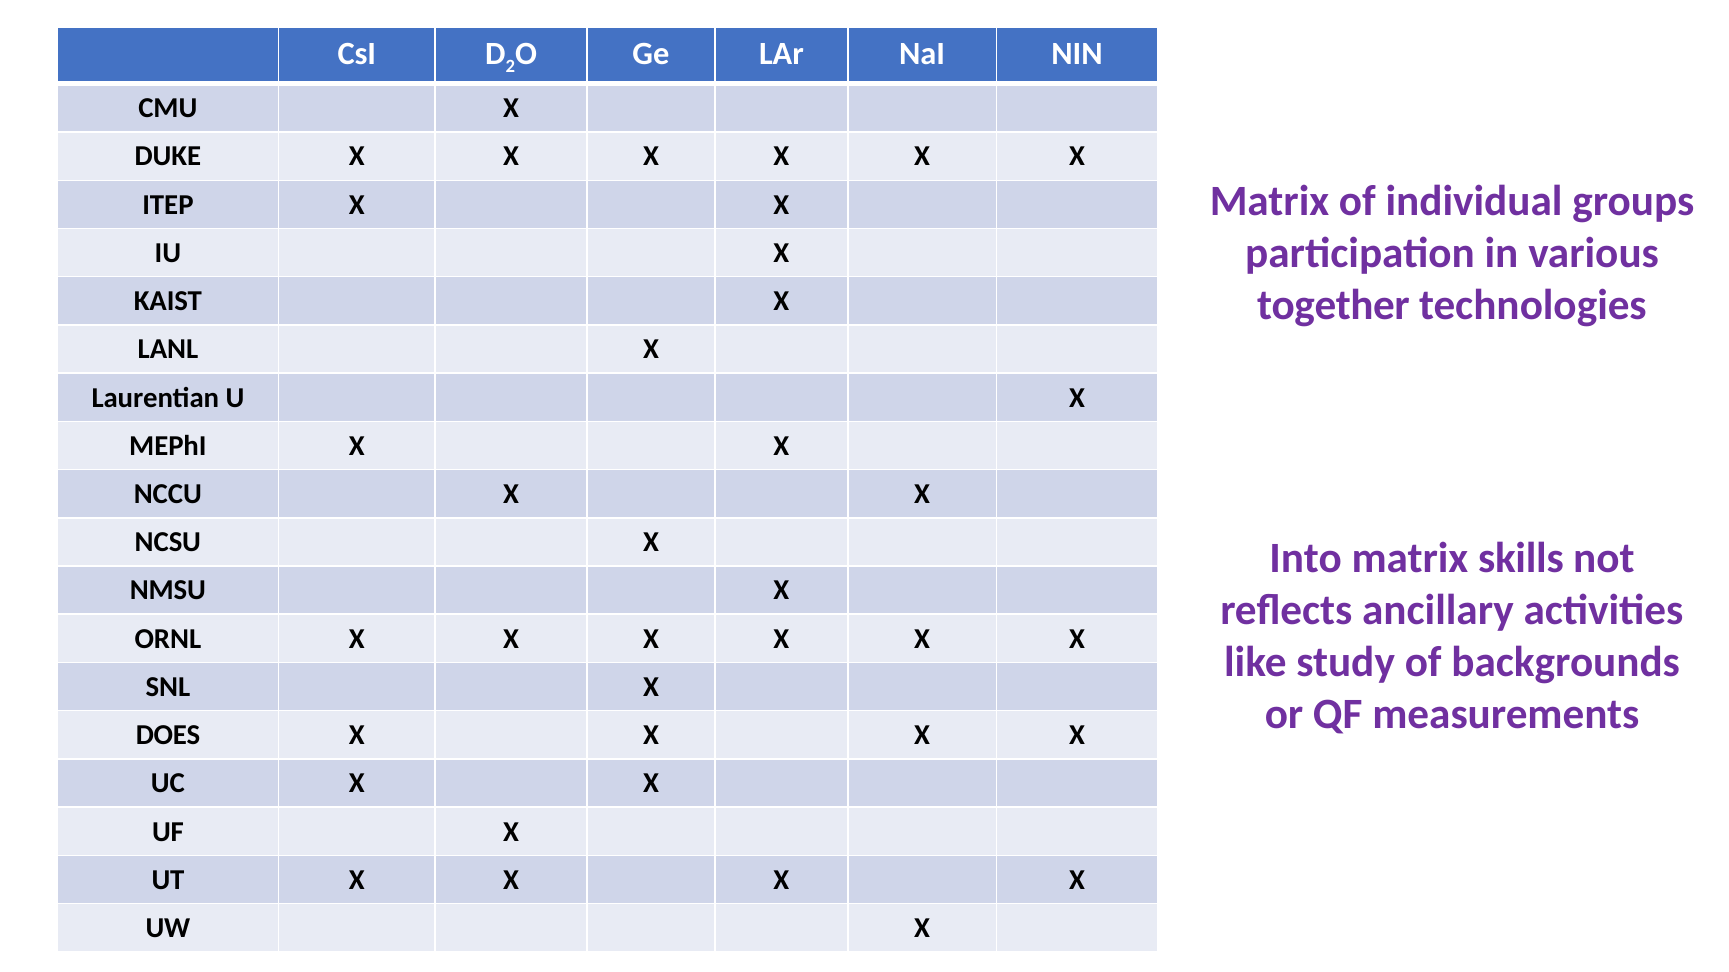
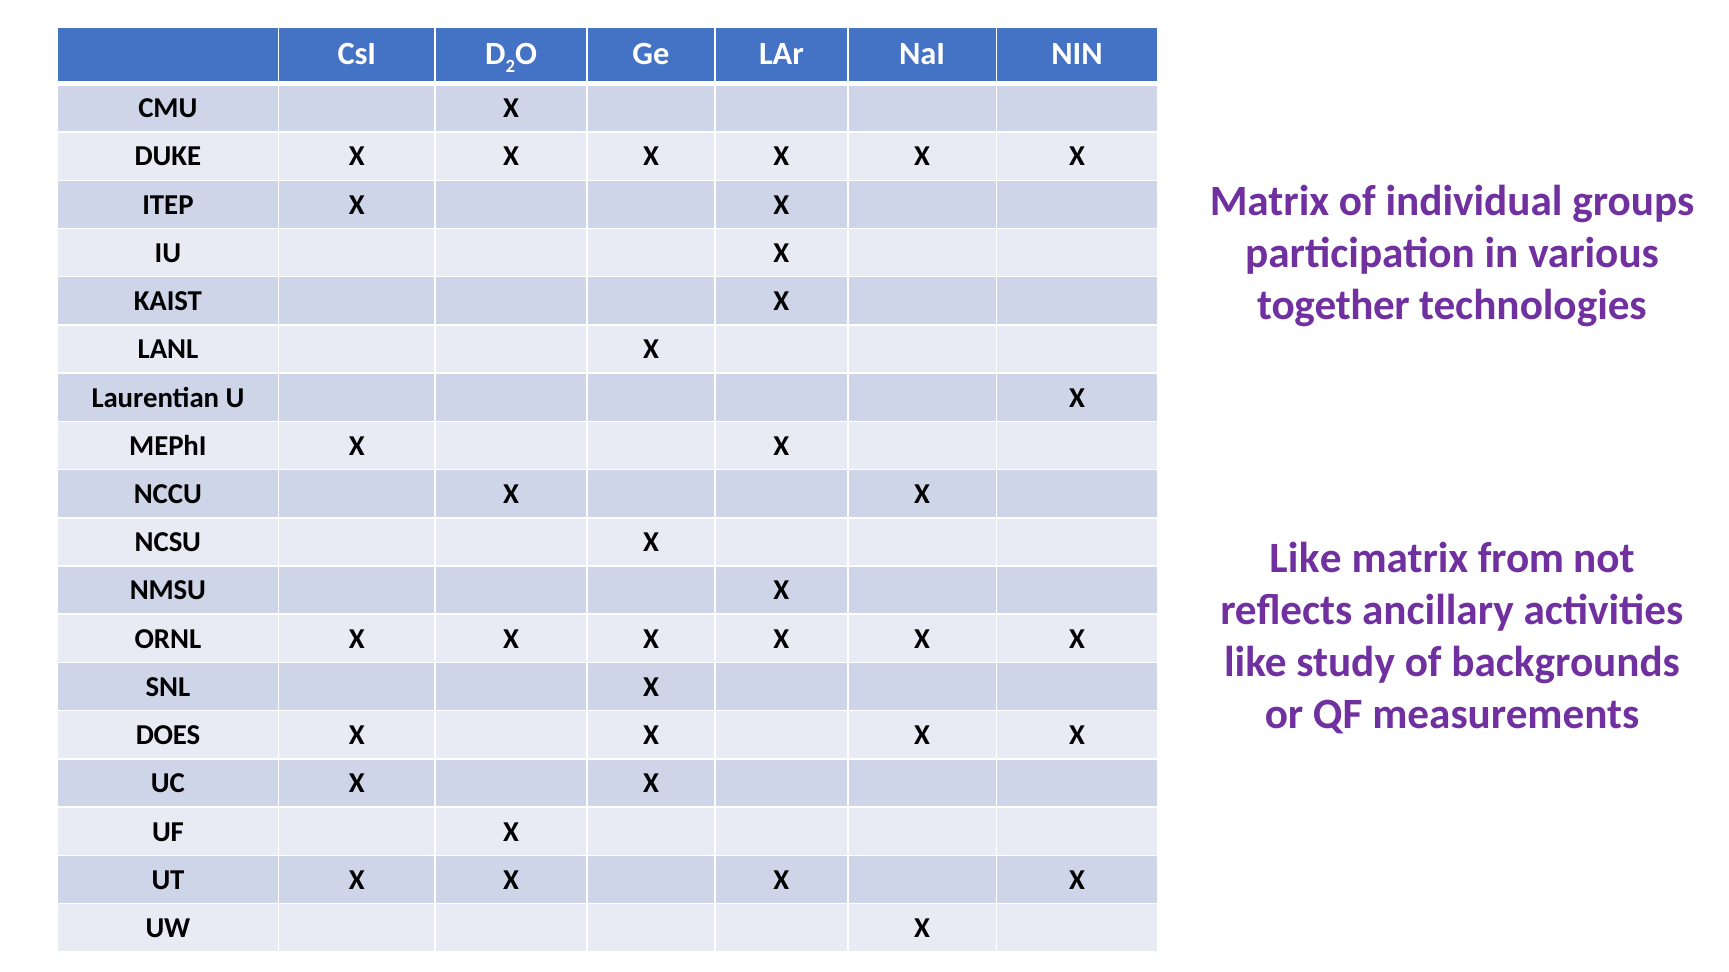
Into: Into -> Like (1305, 559)
skills: skills -> from (1521, 559)
